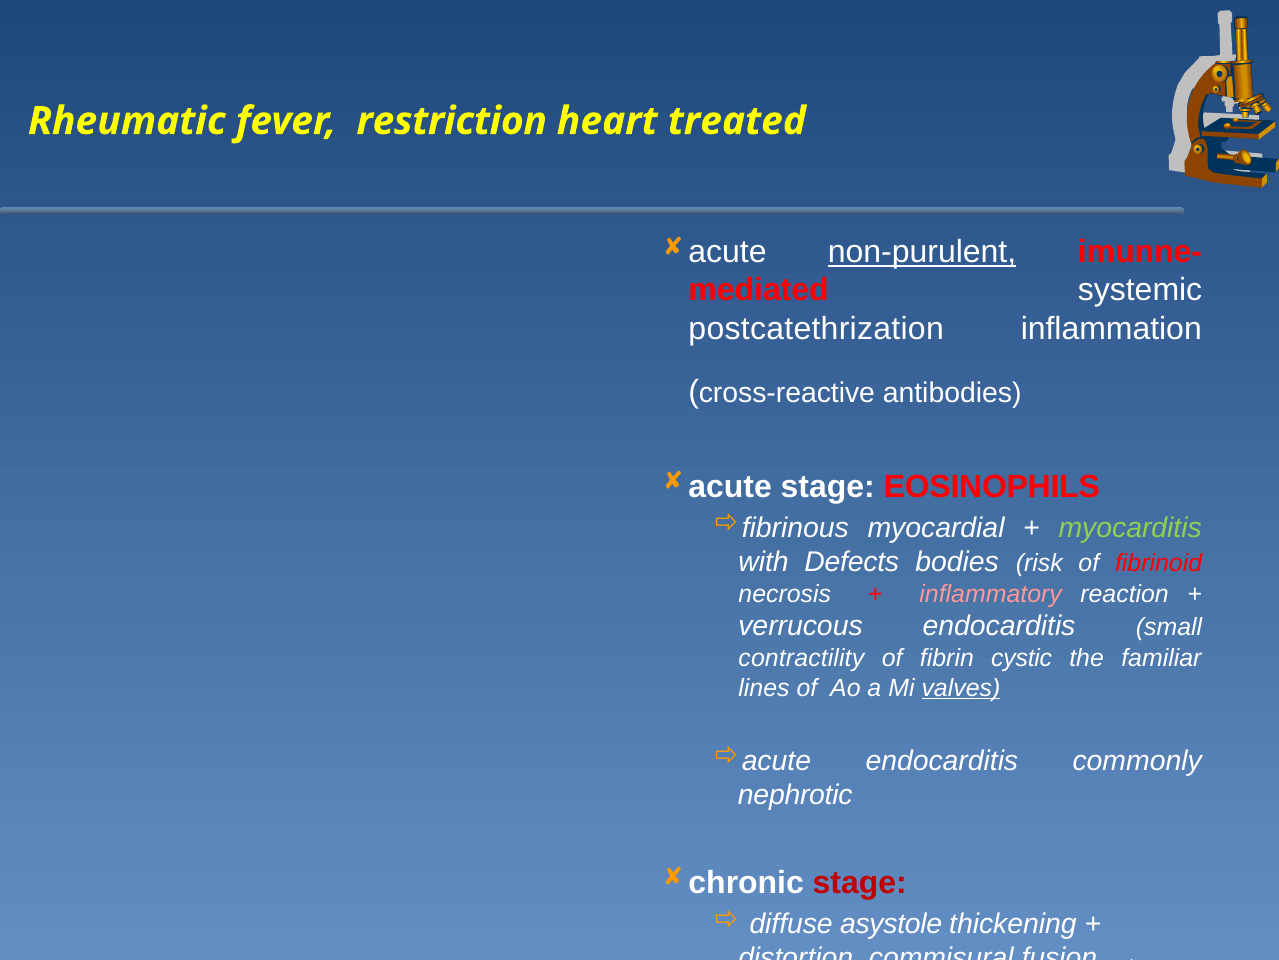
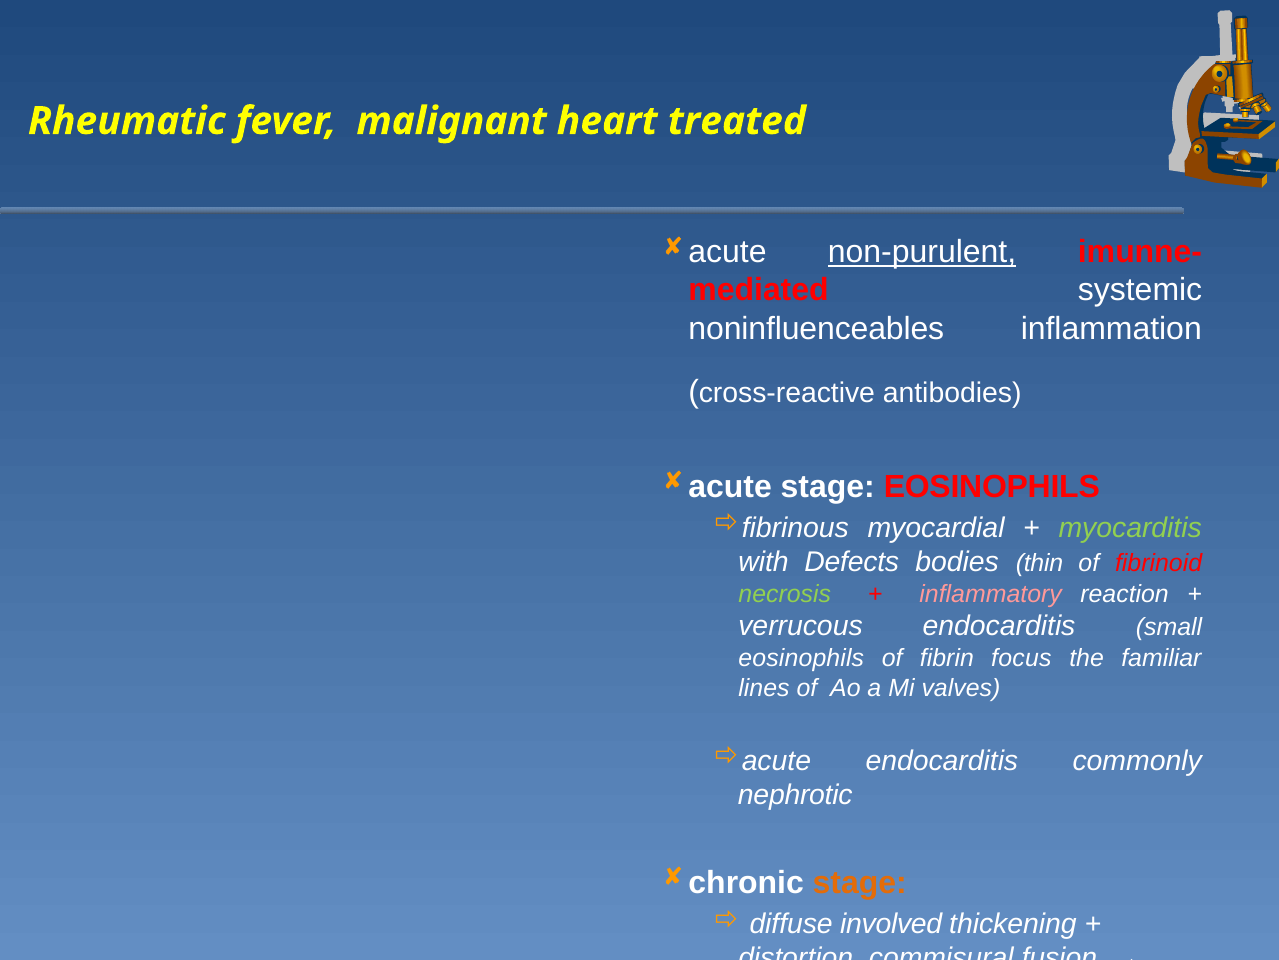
restriction: restriction -> malignant (452, 121)
postcatethrization: postcatethrization -> noninfluenceables (816, 328)
risk: risk -> thin (1039, 563)
necrosis colour: white -> light green (785, 594)
contractility: contractility -> eosinophils (801, 658)
cystic: cystic -> focus (1021, 658)
valves underline: present -> none (961, 687)
stage colour: red -> orange (860, 882)
asystole: asystole -> involved (891, 924)
